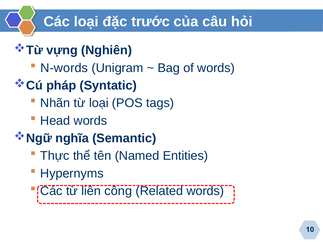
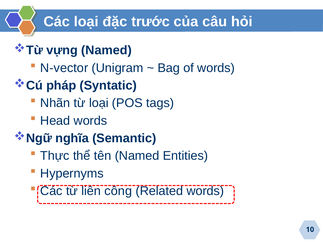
vựng Nghiên: Nghiên -> Named (107, 50)
N-words: N-words -> N-vector (64, 68)
